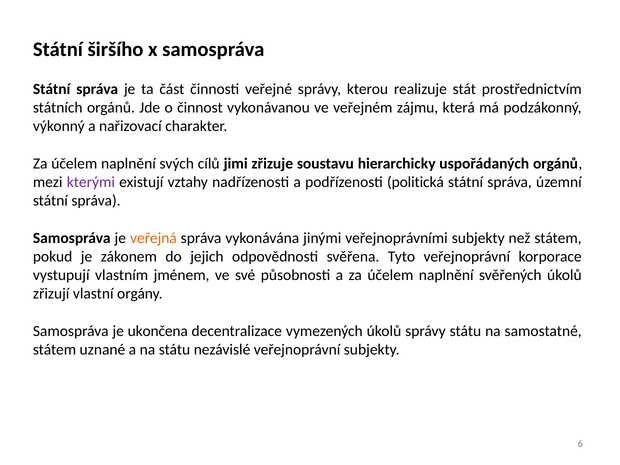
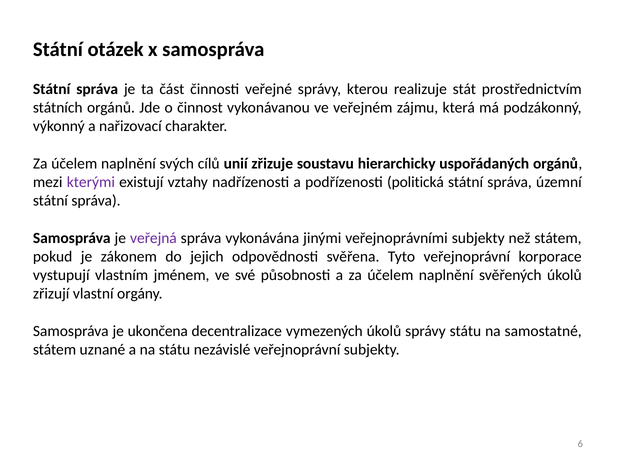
širšího: širšího -> otázek (116, 49)
jimi: jimi -> unií (236, 164)
veřejná colour: orange -> purple (153, 238)
